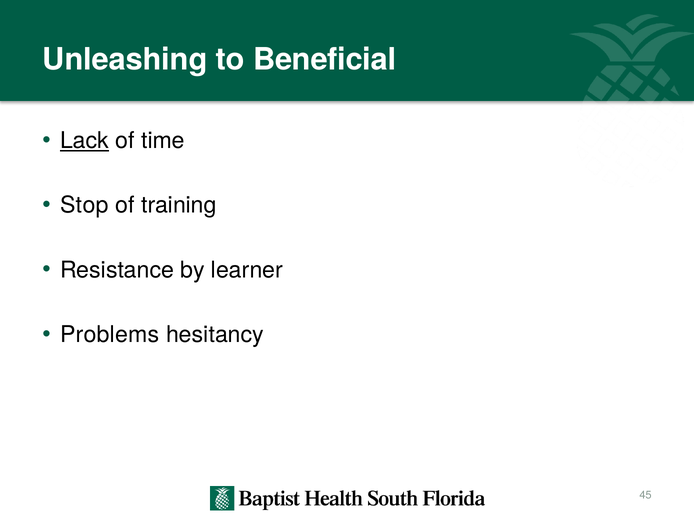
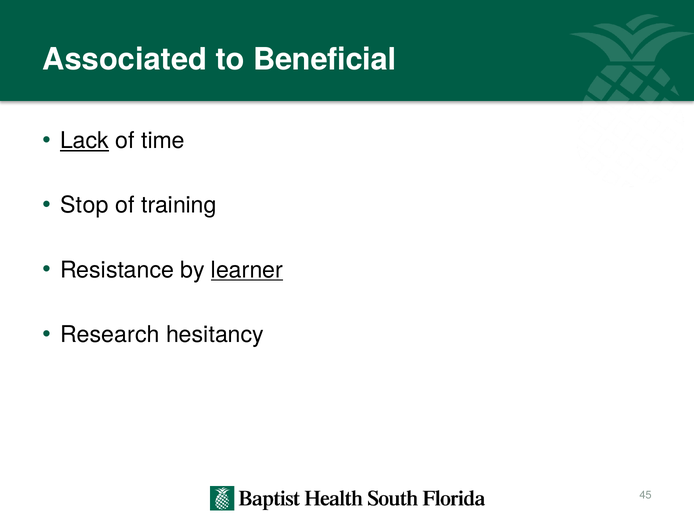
Unleashing: Unleashing -> Associated (125, 60)
learner underline: none -> present (247, 270)
Problems: Problems -> Research (110, 335)
